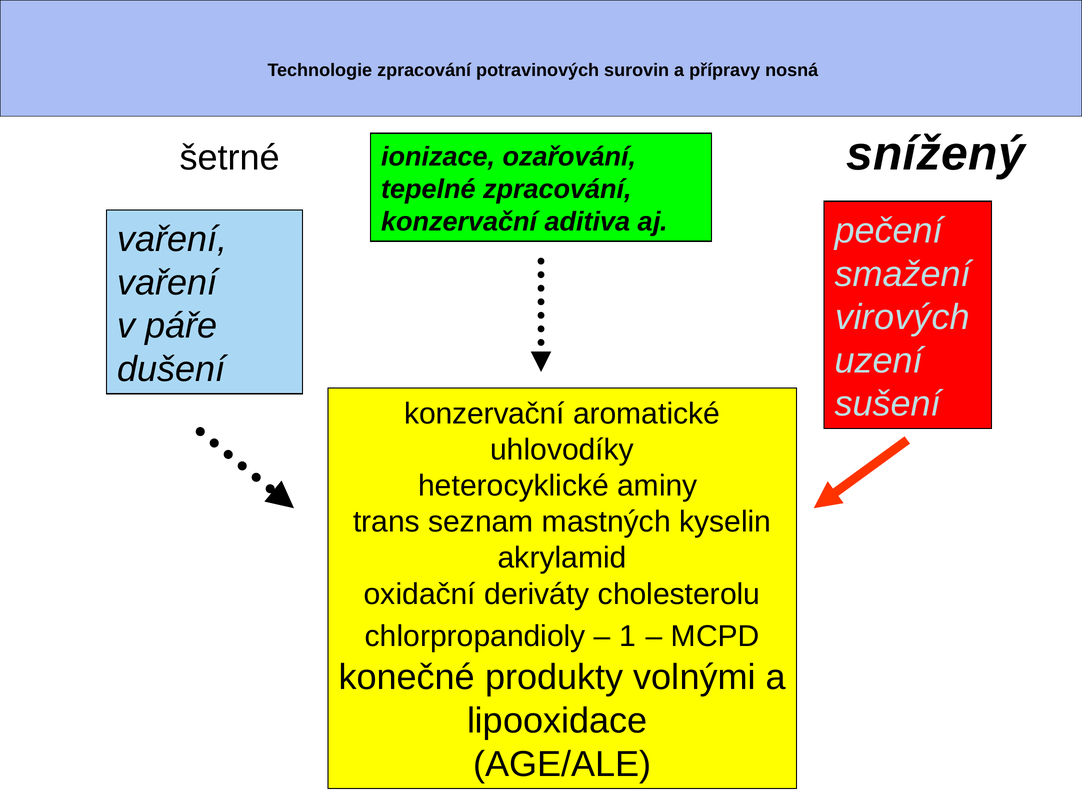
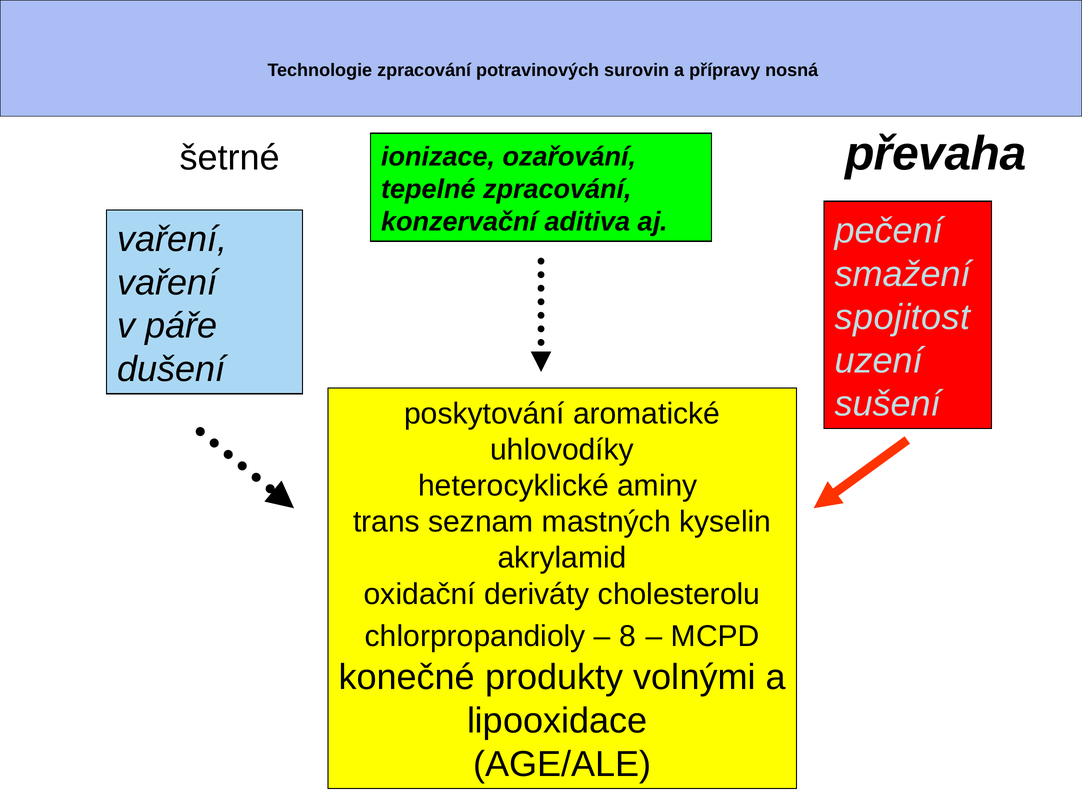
snížený: snížený -> převaha (936, 154)
virových: virových -> spojitost (903, 317)
konzervační: konzervační -> poskytování (484, 413)
1: 1 -> 8 (627, 636)
